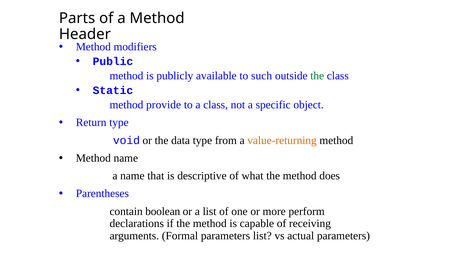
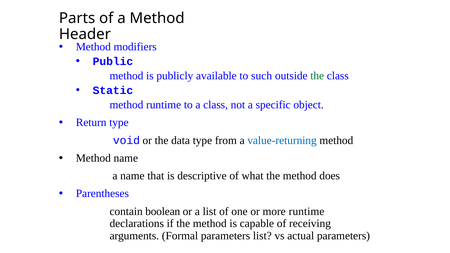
method provide: provide -> runtime (164, 105)
value-returning colour: orange -> blue (282, 140)
more perform: perform -> runtime (307, 211)
